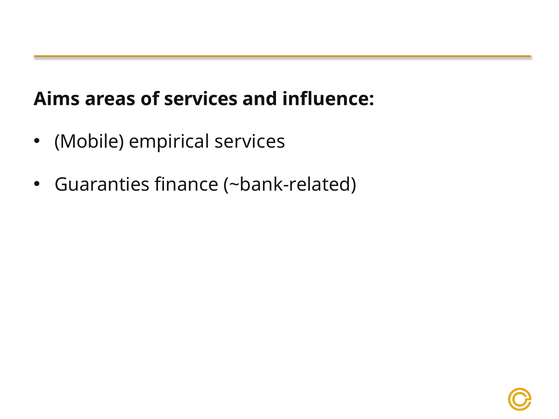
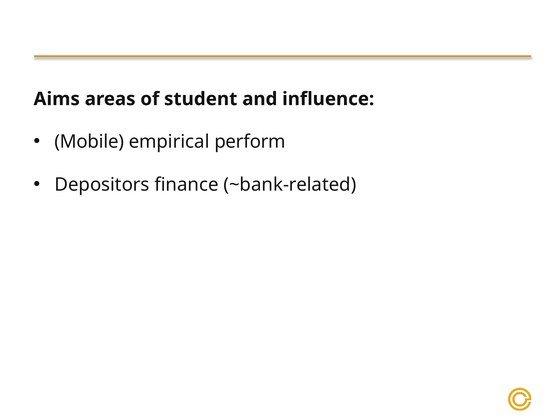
of services: services -> student (201, 99)
empirical services: services -> perform (250, 142)
Guaranties: Guaranties -> Depositors (102, 185)
